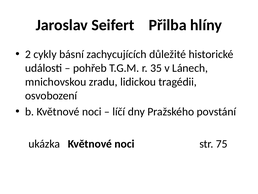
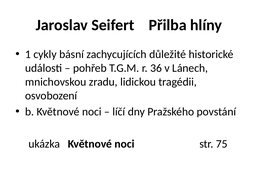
2: 2 -> 1 (28, 54)
35: 35 -> 36 (156, 68)
